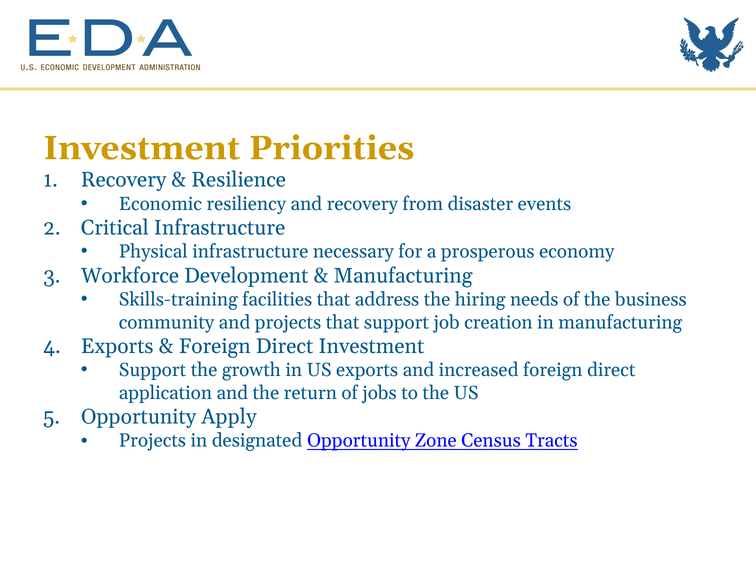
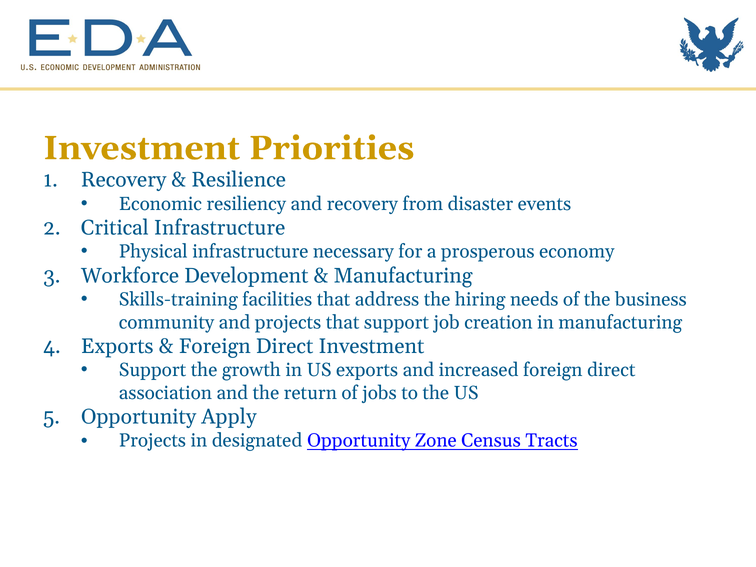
application: application -> association (165, 393)
